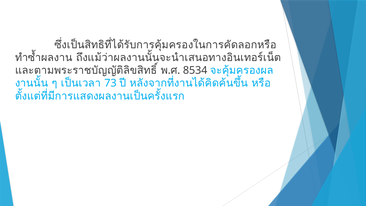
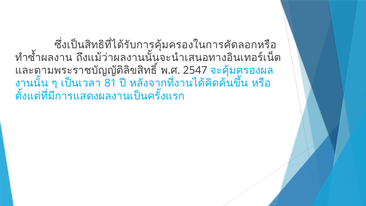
8534: 8534 -> 2547 (195, 70)
73: 73 -> 81 (110, 83)
